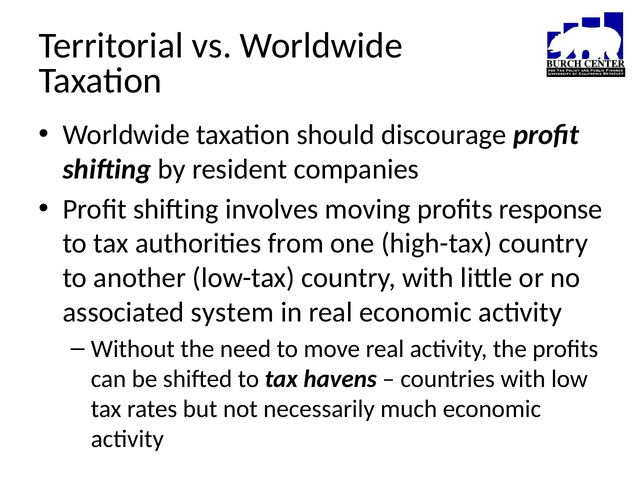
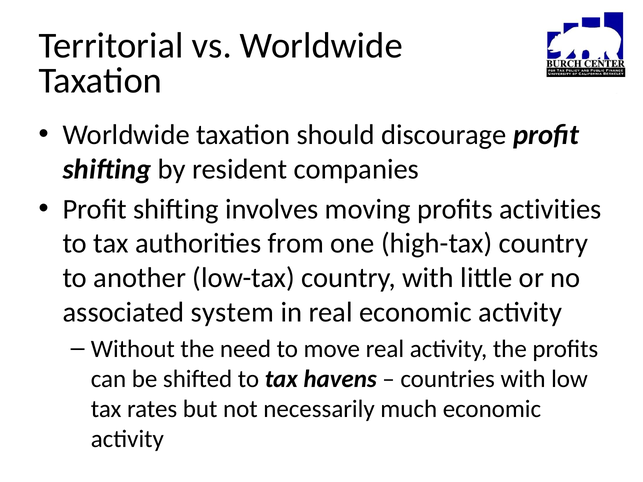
response: response -> activities (550, 209)
